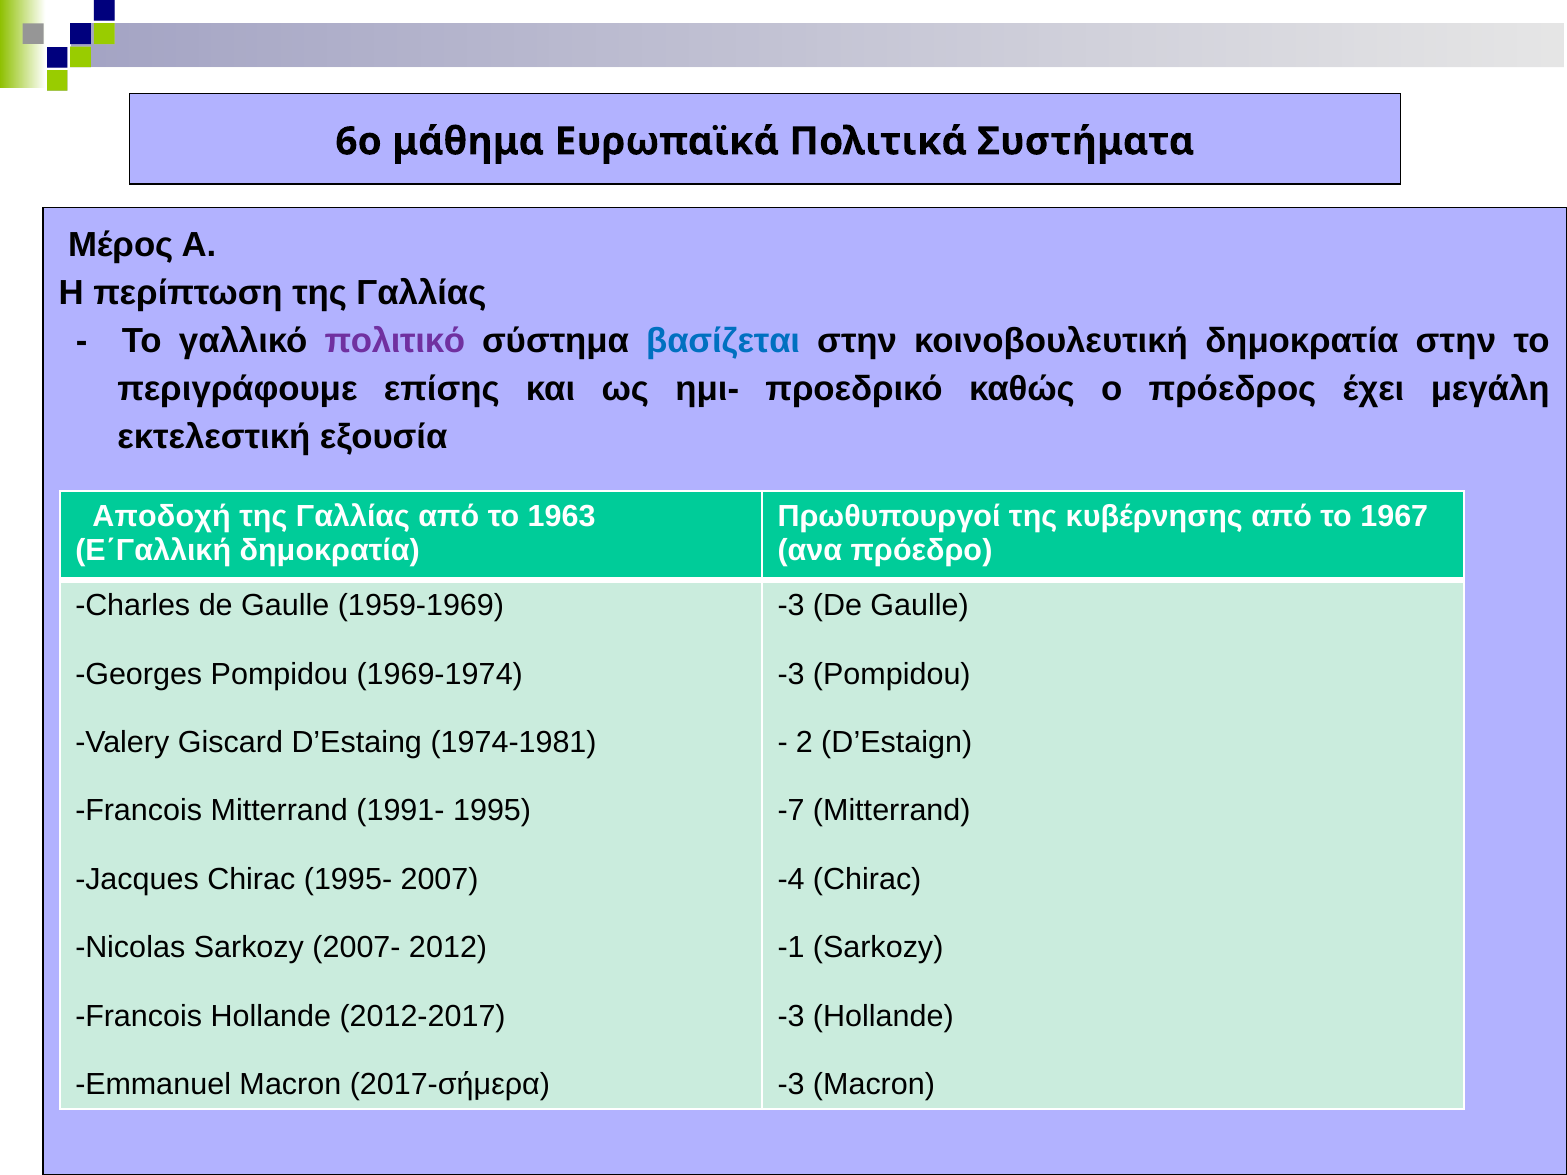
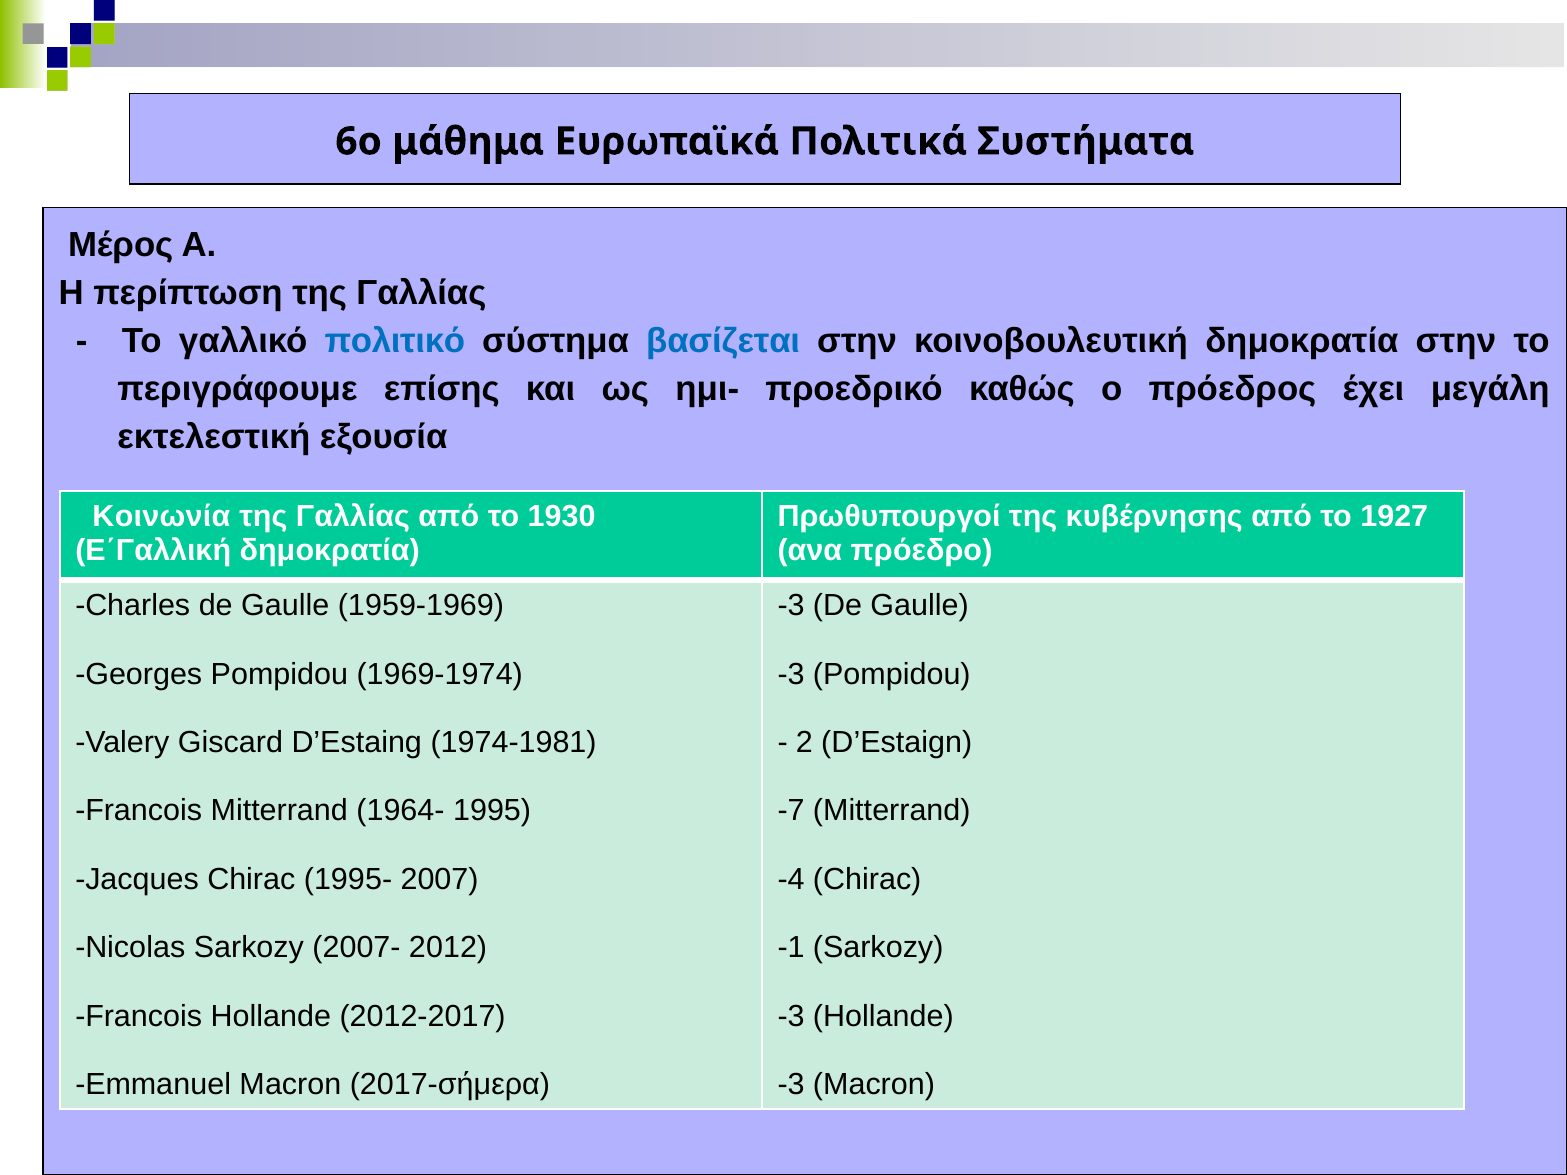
πολιτικό colour: purple -> blue (395, 341)
Αποδοχή: Αποδοχή -> Κοινωνία (161, 517)
1963: 1963 -> 1930 (562, 517)
1967: 1967 -> 1927 (1394, 517)
1991-: 1991- -> 1964- (400, 811)
